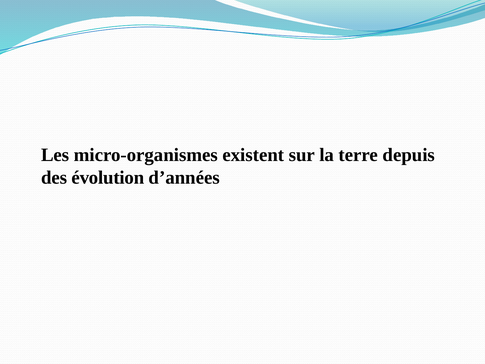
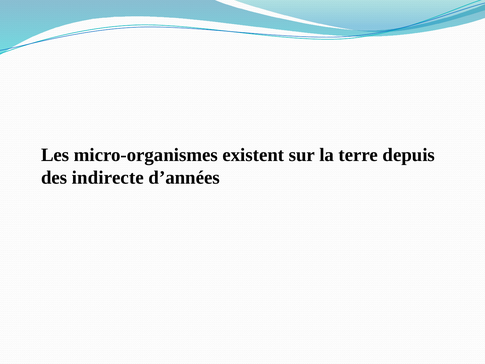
évolution: évolution -> indirecte (108, 178)
